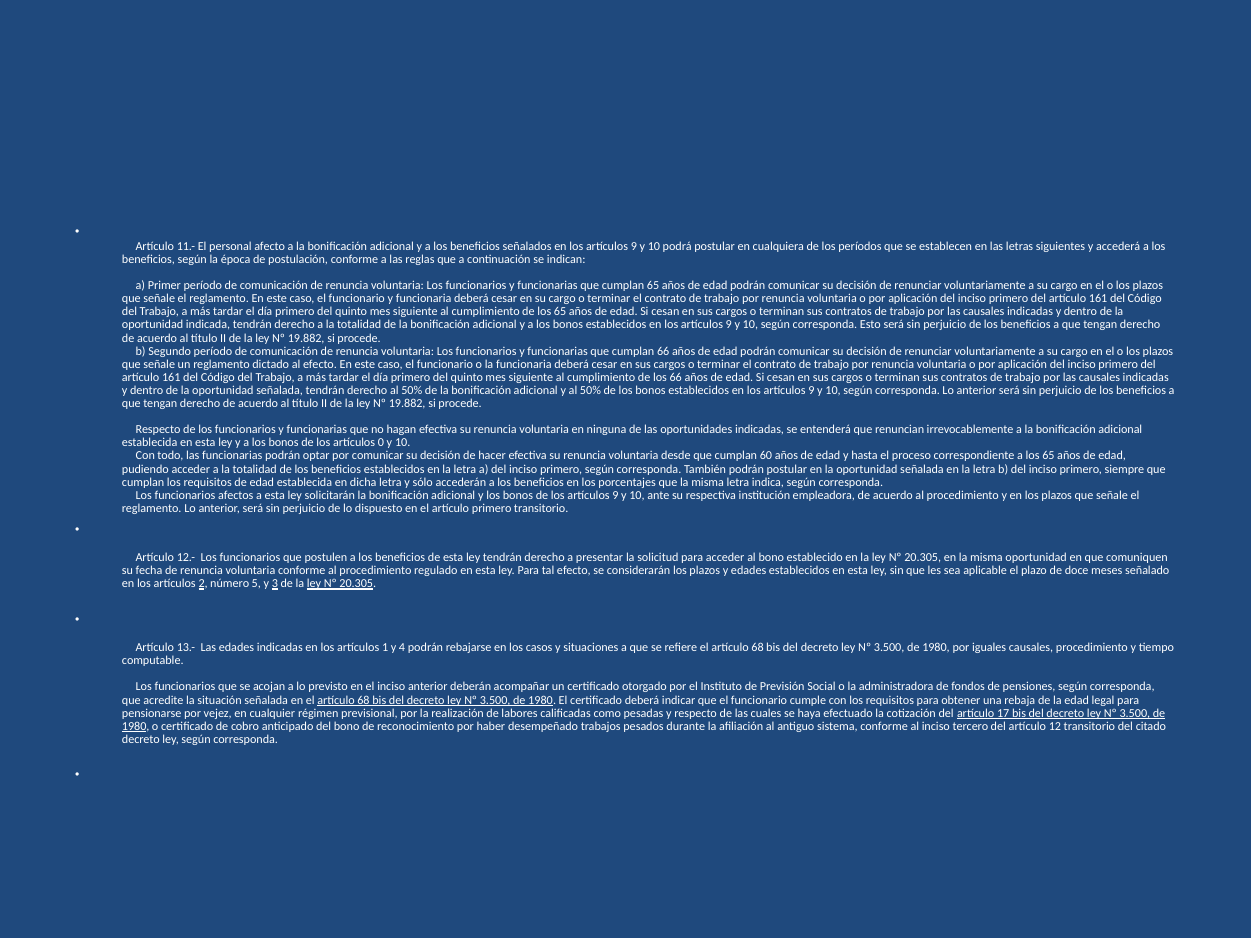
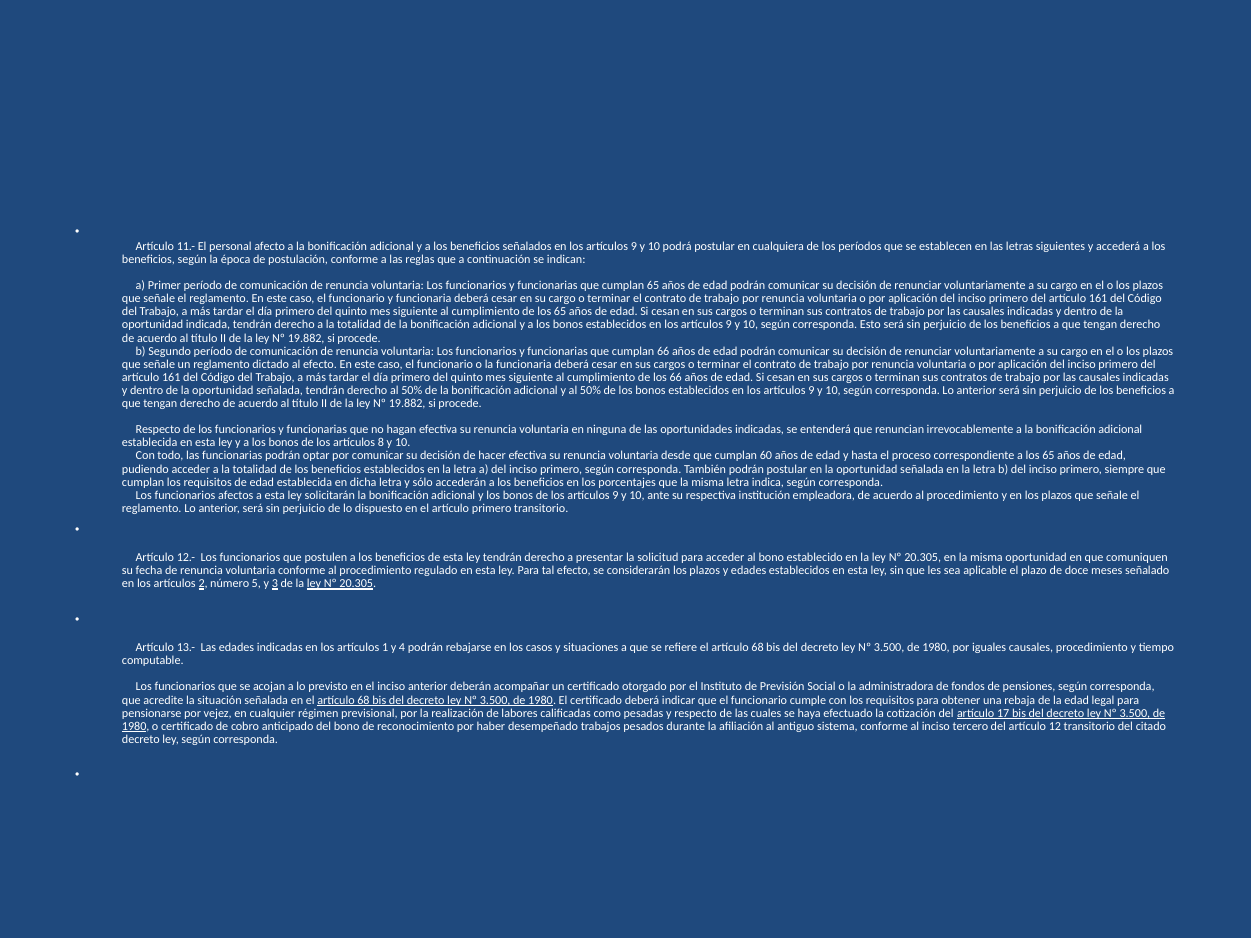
0: 0 -> 8 (381, 443)
